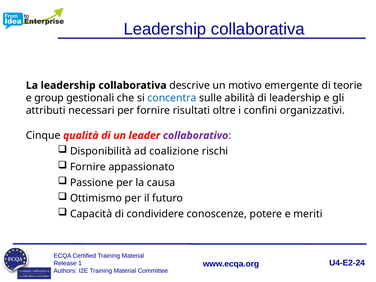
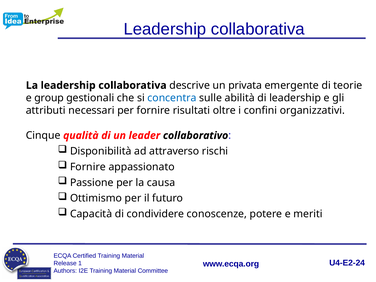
motivo: motivo -> privata (245, 85)
collaborativo colour: purple -> black (196, 136)
coalizione: coalizione -> attraverso (174, 151)
